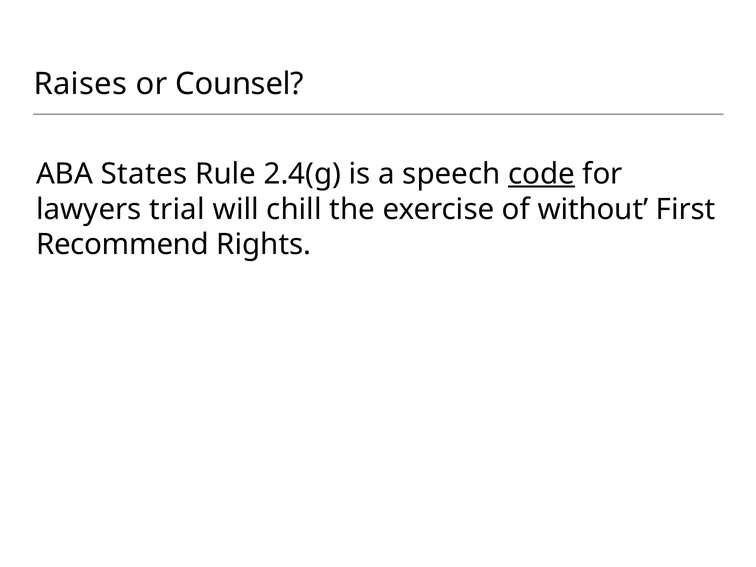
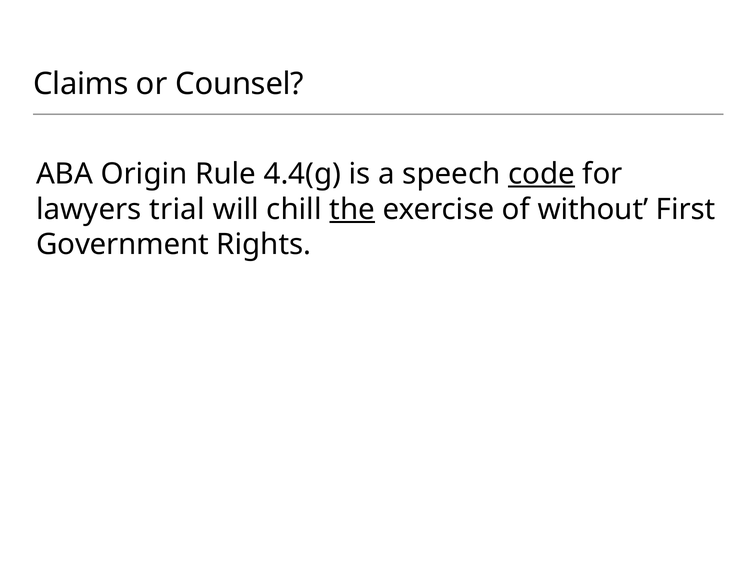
Raises: Raises -> Claims (81, 84)
States: States -> Origin (144, 174)
2.4(g: 2.4(g -> 4.4(g (302, 174)
the underline: none -> present (352, 209)
Recommend: Recommend -> Government (123, 245)
